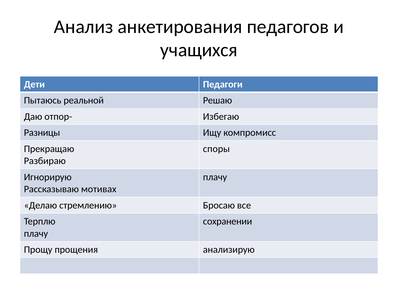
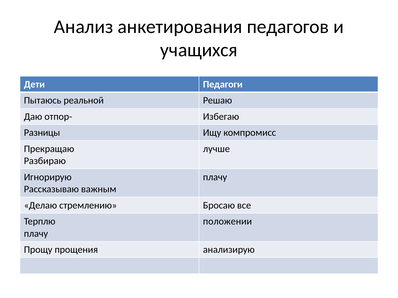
споры: споры -> лучше (216, 149)
мотивах: мотивах -> важным (99, 189)
сохранении: сохранении -> положении (227, 222)
